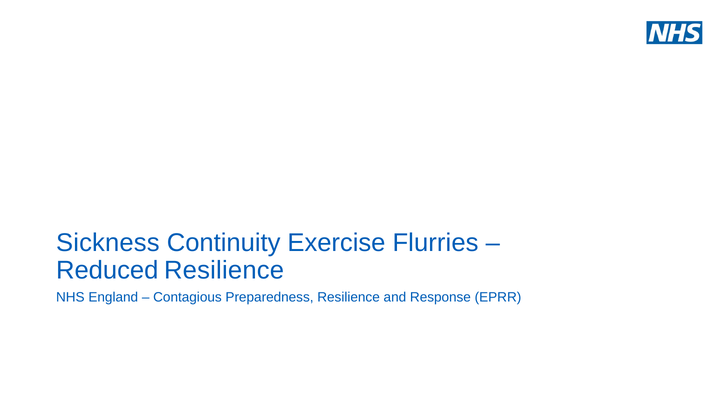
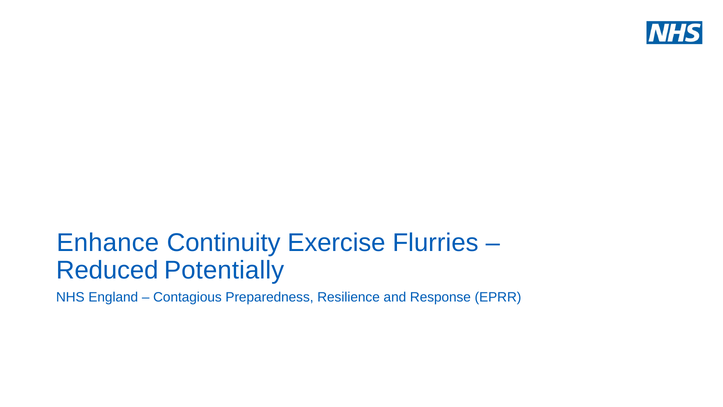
Sickness: Sickness -> Enhance (108, 243)
Reduced Resilience: Resilience -> Potentially (224, 270)
